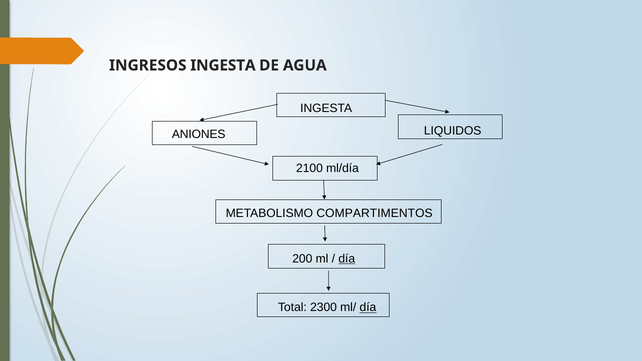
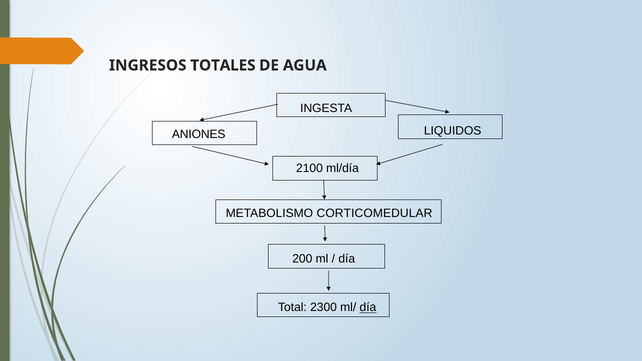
INGRESOS INGESTA: INGESTA -> TOTALES (223, 65)
COMPARTIMENTOS: COMPARTIMENTOS -> CORTICOMEDULAR (375, 214)
día underline: present -> none (347, 259)
